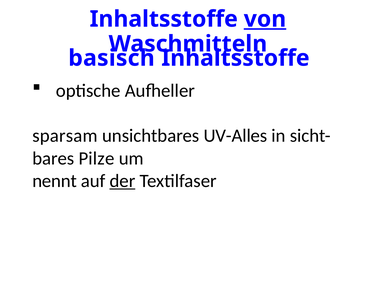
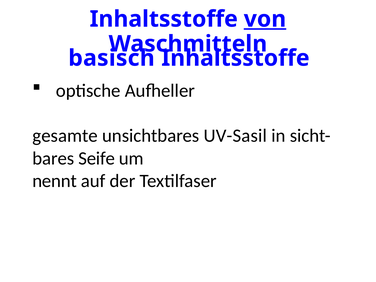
sparsam: sparsam -> gesamte (65, 136)
UV-Alles: UV-Alles -> UV-Sasil (235, 136)
Pilze: Pilze -> Seife (97, 158)
der underline: present -> none (122, 181)
